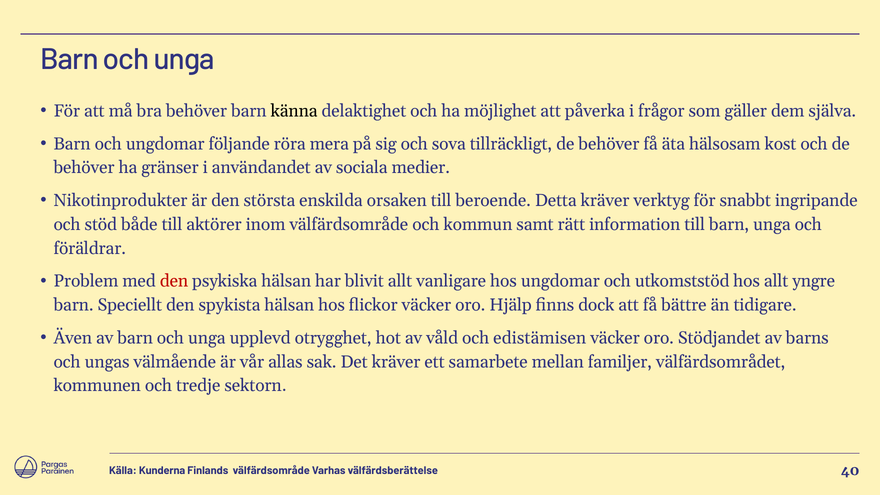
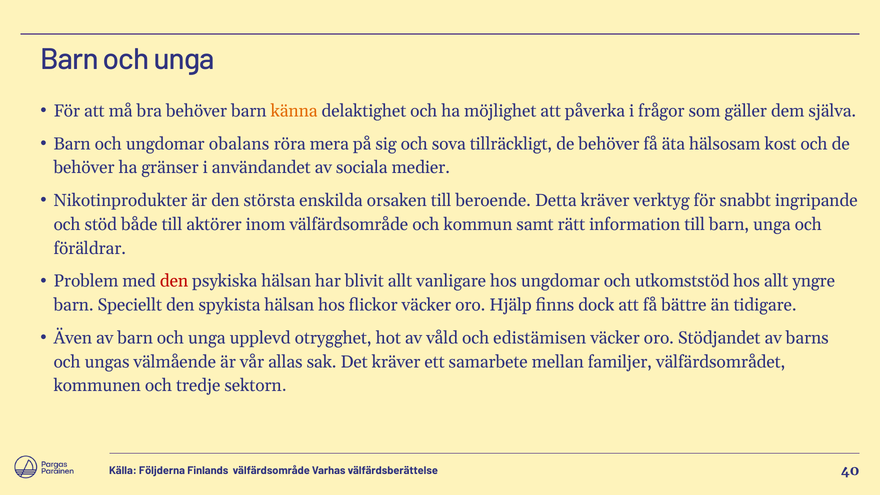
känna colour: black -> orange (294, 111)
följande: följande -> obalans (239, 144)
Kunderna: Kunderna -> Följderna (162, 471)
